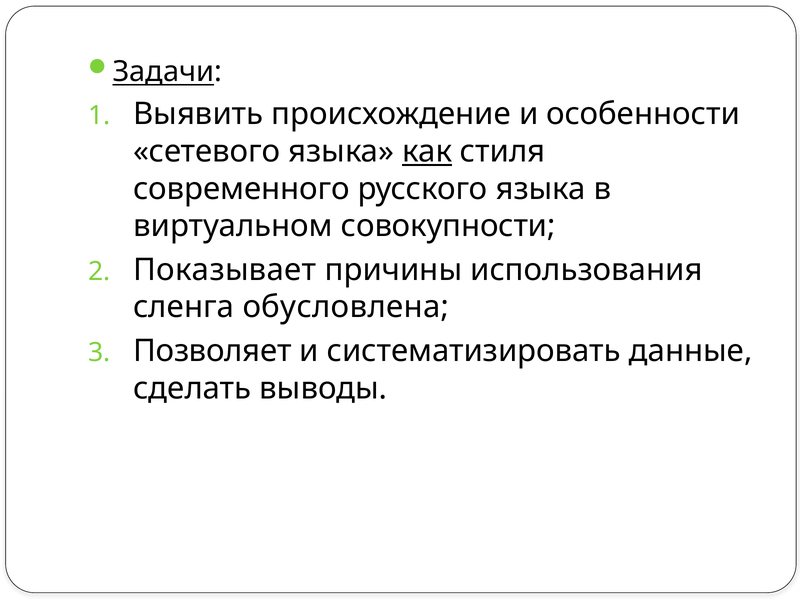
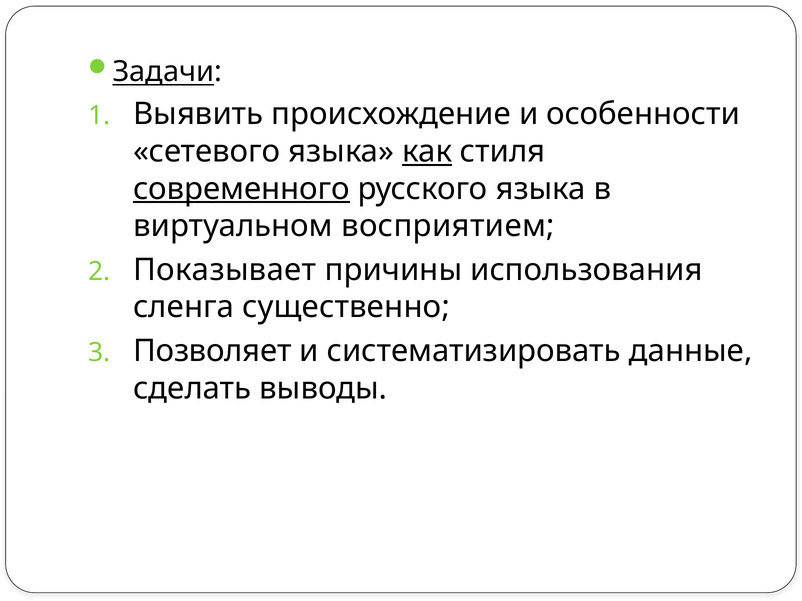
современного underline: none -> present (242, 189)
совокупности: совокупности -> восприятием (448, 226)
обусловлена: обусловлена -> существенно (346, 307)
